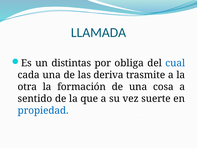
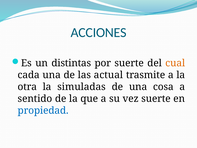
LLAMADA: LLAMADA -> ACCIONES (99, 33)
por obliga: obliga -> suerte (129, 63)
cual colour: blue -> orange (175, 63)
deriva: deriva -> actual (108, 75)
formación: formación -> simuladas (82, 87)
